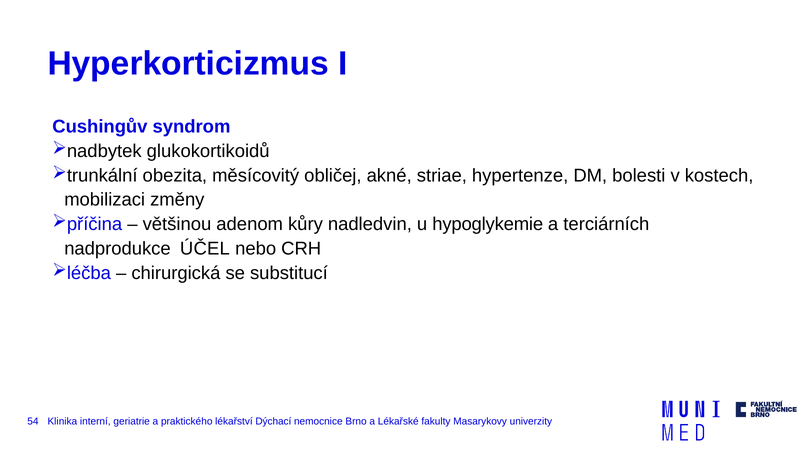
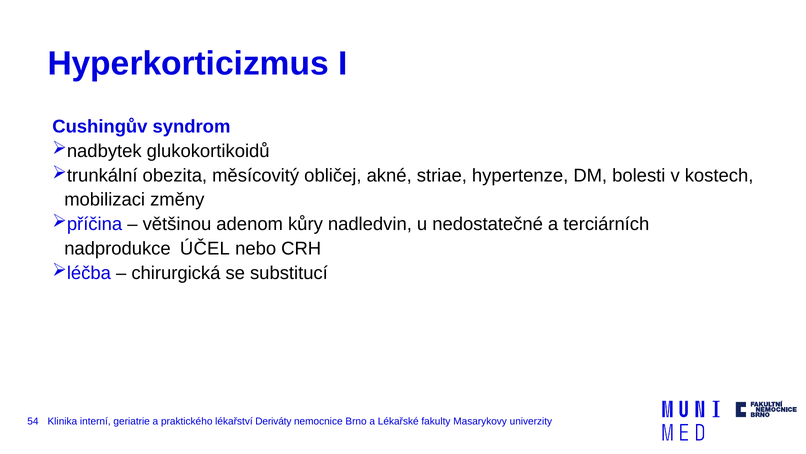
hypoglykemie: hypoglykemie -> nedostatečné (488, 224)
Dýchací: Dýchací -> Deriváty (273, 421)
